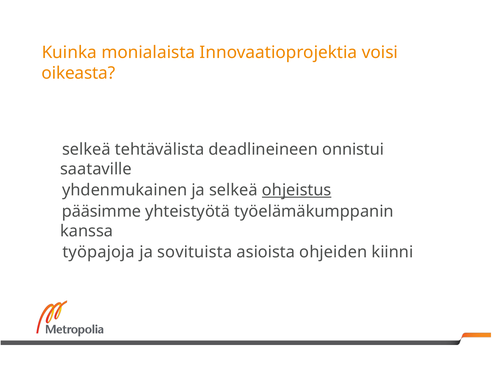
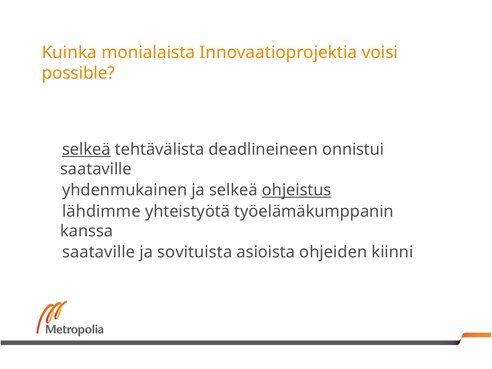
oikeasta: oikeasta -> possible (78, 73)
selkeä underline: none -> present (86, 150)
pääsimme: pääsimme -> lähdimme (101, 211)
työpajoja: työpajoja -> saataville (99, 252)
